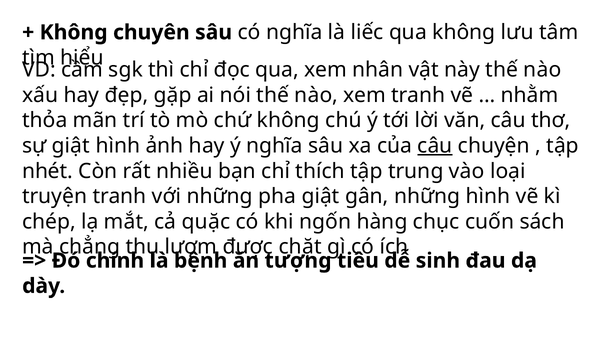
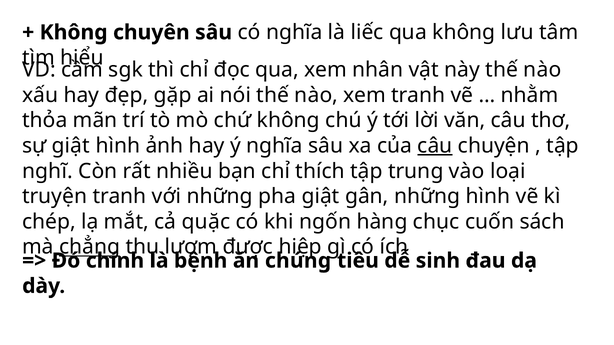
nhét: nhét -> nghĩ (47, 171)
chẳng underline: none -> present (90, 247)
chặt: chặt -> hiệp (300, 247)
tượng: tượng -> chúng (298, 261)
